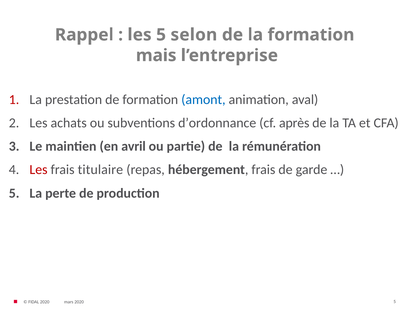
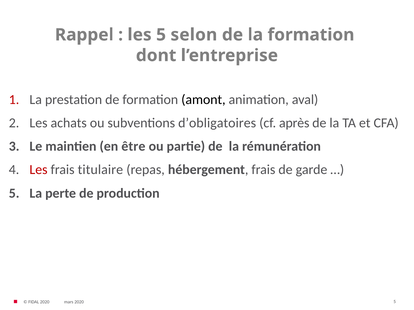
mais: mais -> dont (156, 56)
amont colour: blue -> black (203, 100)
d’ordonnance: d’ordonnance -> d’obligatoires (217, 123)
avril: avril -> être (133, 147)
